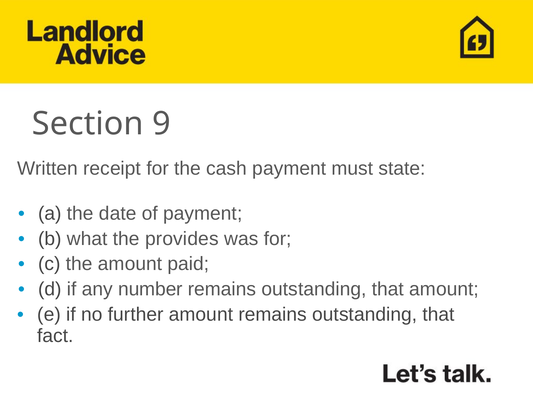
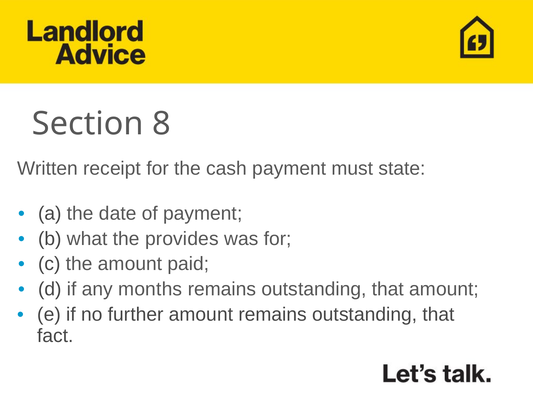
9: 9 -> 8 (162, 124)
number: number -> months (150, 289)
